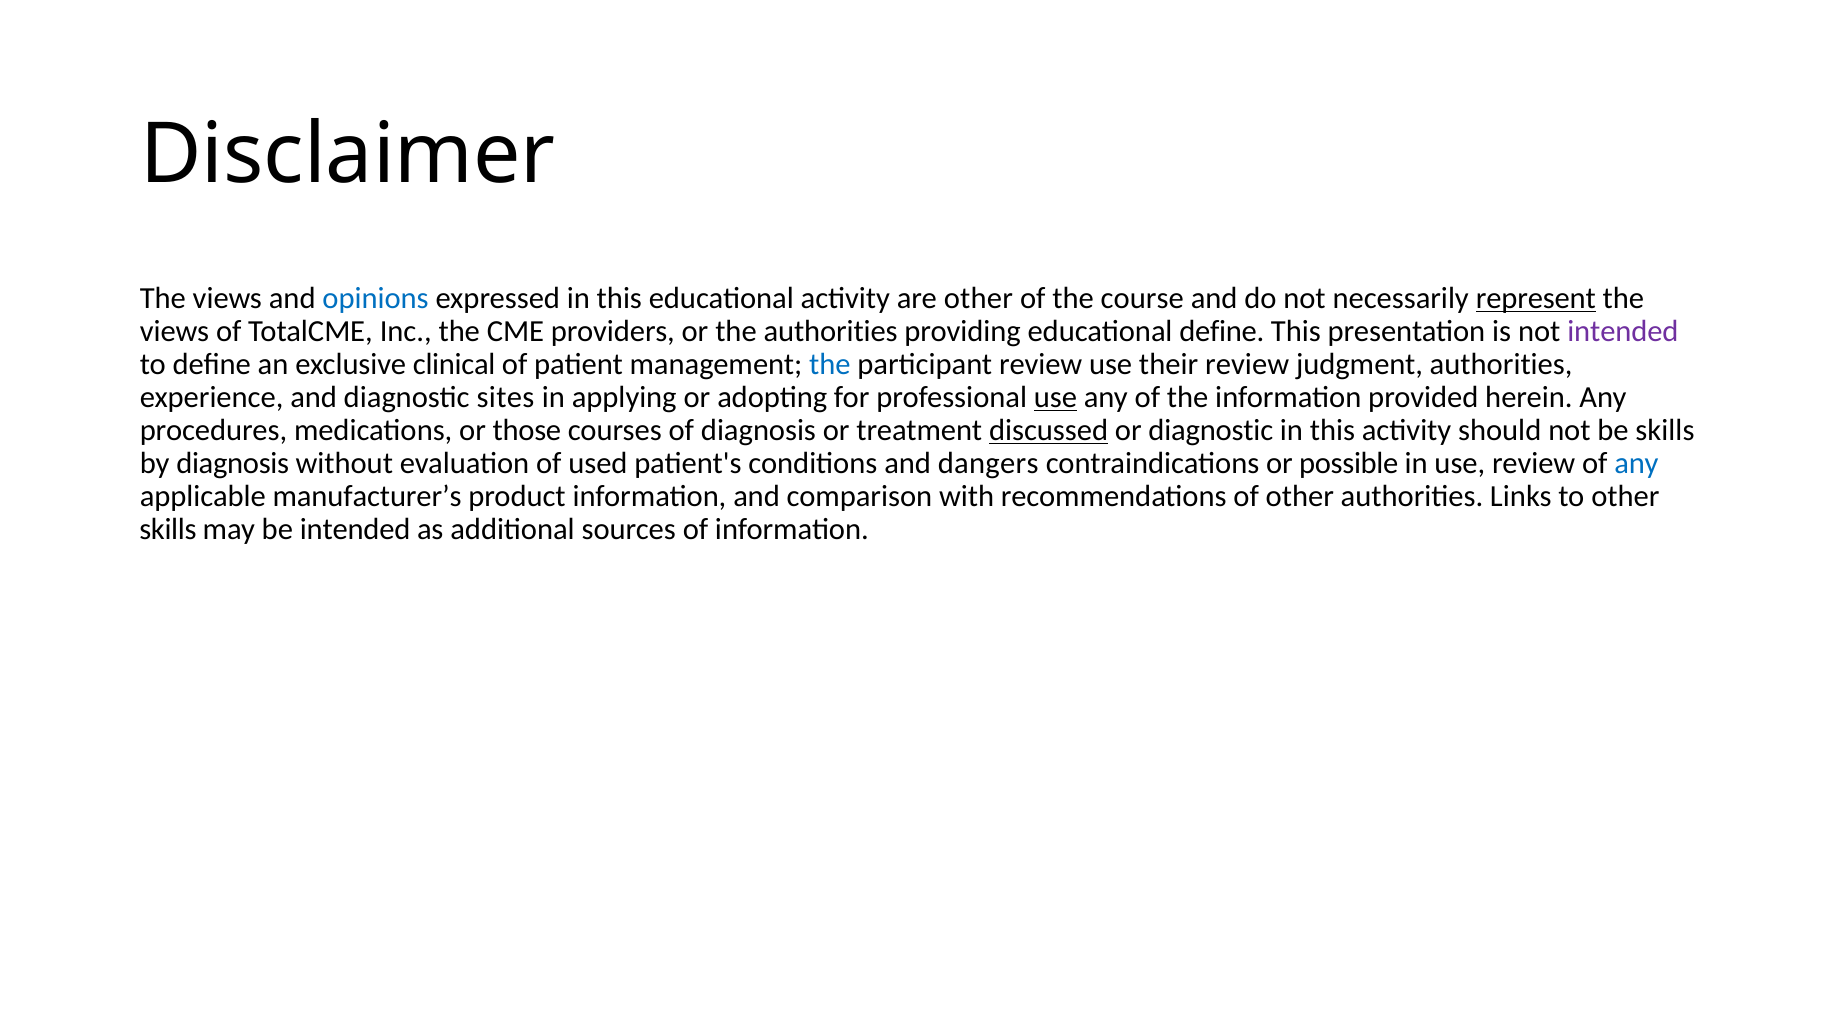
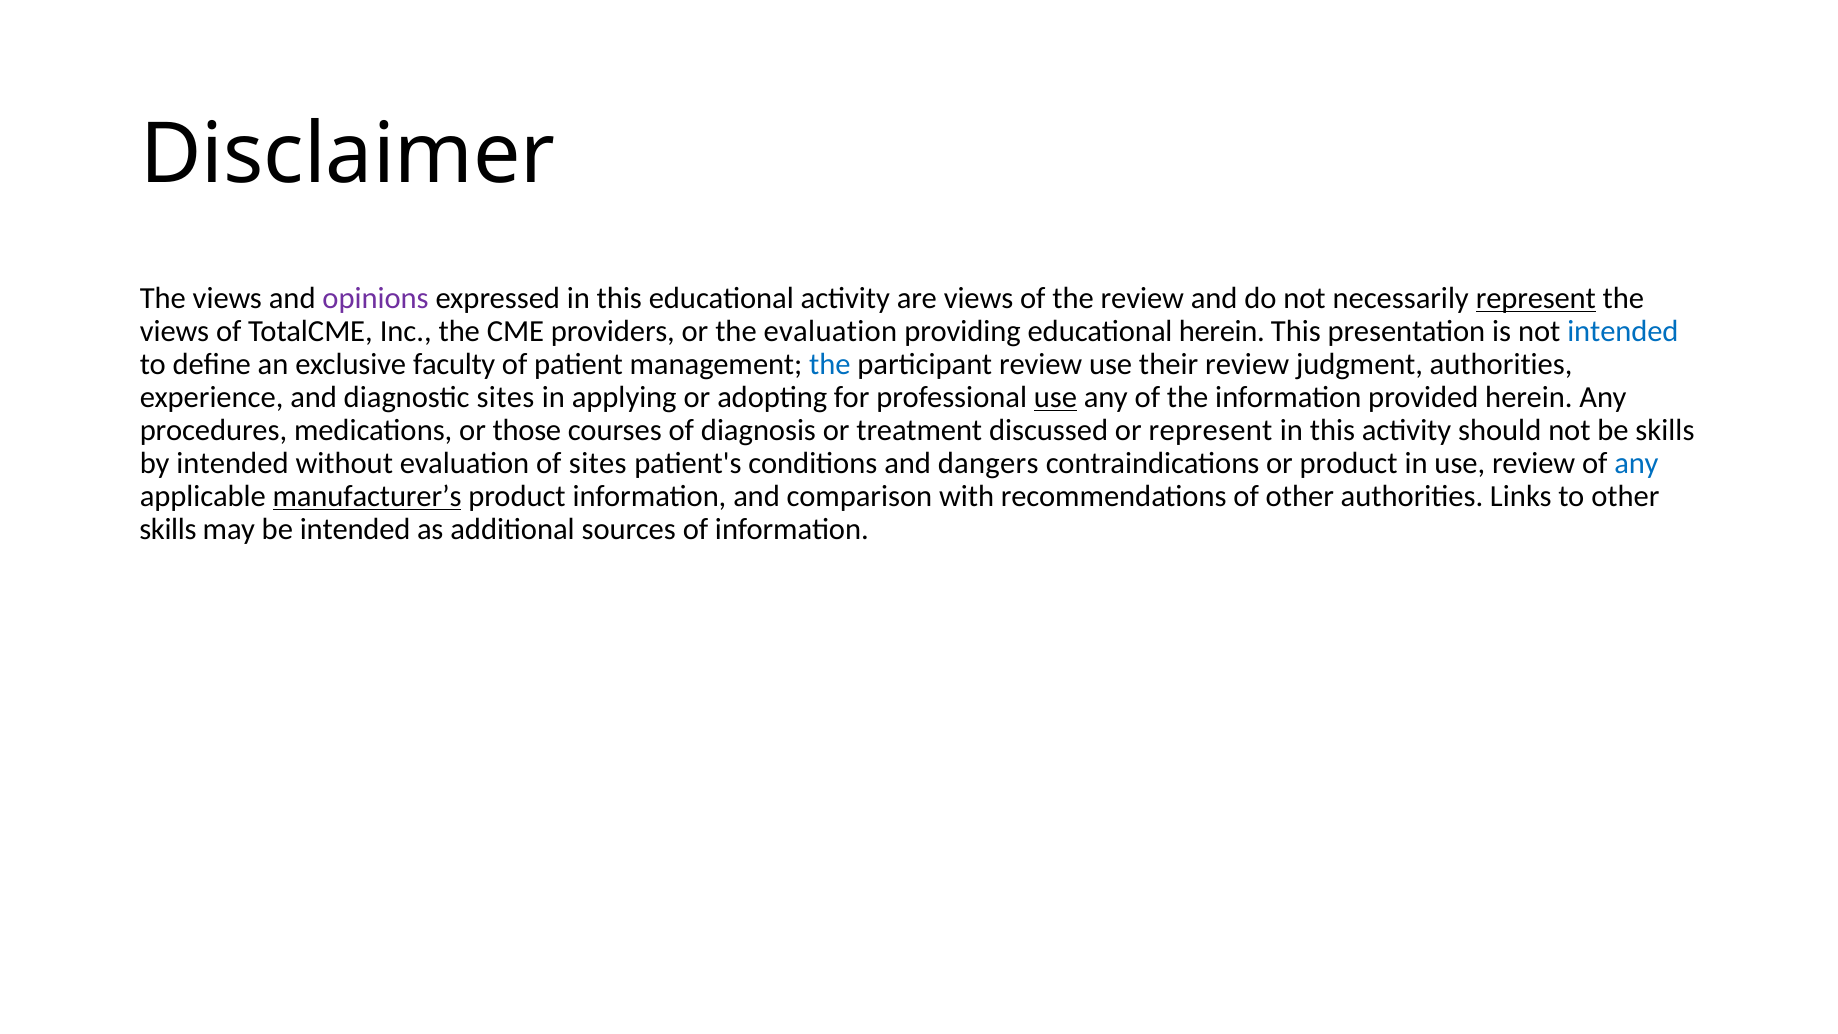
opinions colour: blue -> purple (376, 298)
are other: other -> views (979, 298)
the course: course -> review (1142, 298)
the authorities: authorities -> evaluation (830, 331)
educational define: define -> herein (1222, 331)
intended colour: purple -> blue (1623, 331)
clinical: clinical -> faculty (454, 364)
discussed underline: present -> none (1049, 430)
or diagnostic: diagnostic -> represent (1211, 430)
by diagnosis: diagnosis -> intended (232, 463)
of used: used -> sites (598, 463)
or possible: possible -> product (1349, 463)
manufacturer’s underline: none -> present (367, 496)
